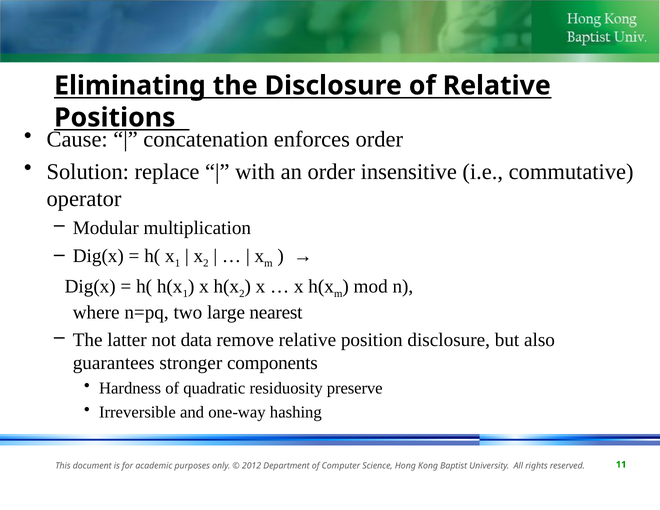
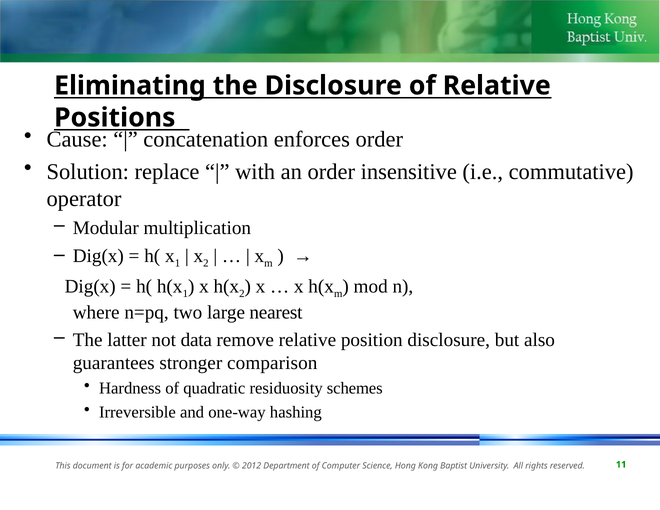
components: components -> comparison (272, 363)
preserve: preserve -> schemes (355, 388)
